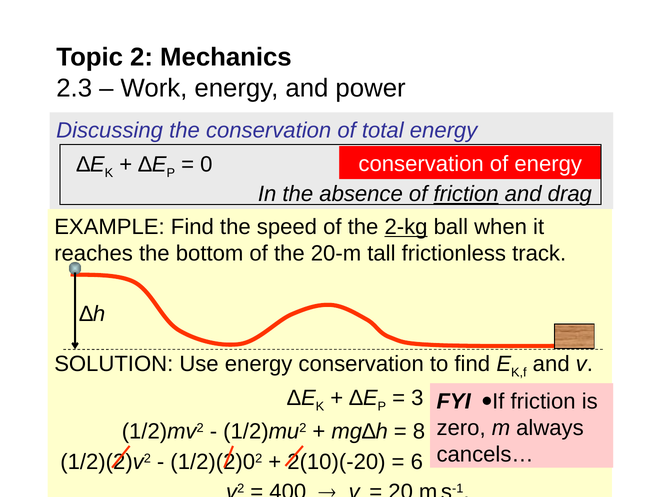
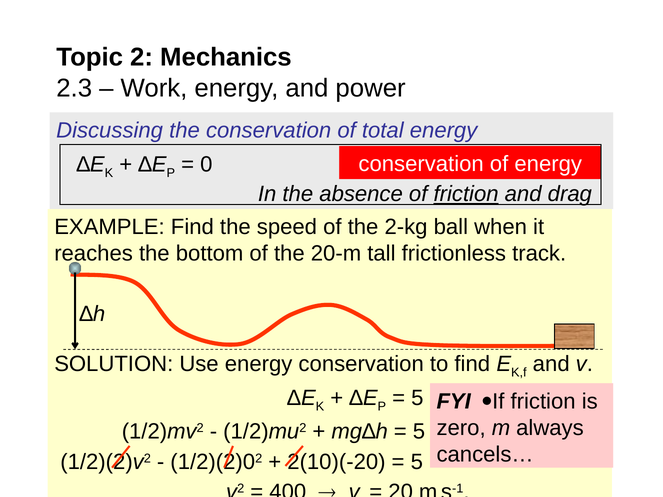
2-kg underline: present -> none (406, 227)
3: 3 -> 5 (417, 398)
8: 8 -> 5 (419, 432)
6: 6 -> 5 (417, 462)
